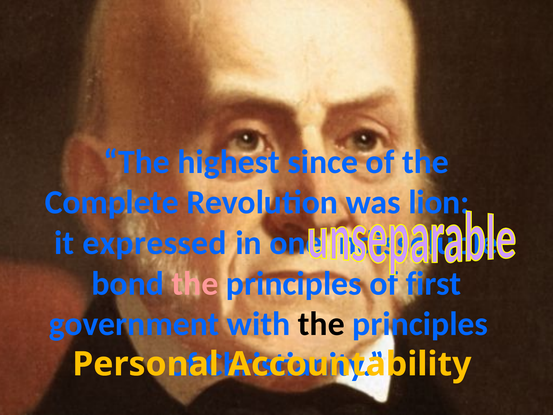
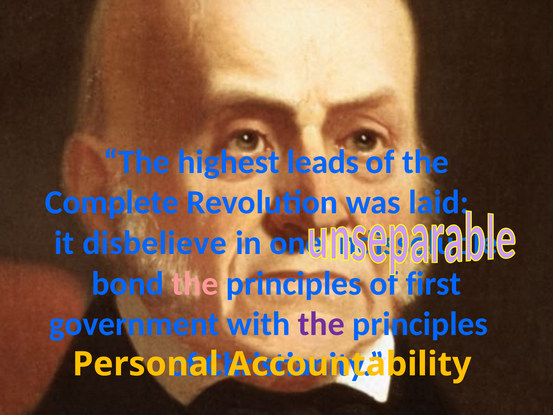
since: since -> leads (323, 162)
lion: lion -> laid (439, 202)
expressed: expressed -> disbelieve (155, 243)
the colour: black -> purple (321, 324)
